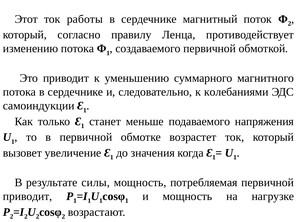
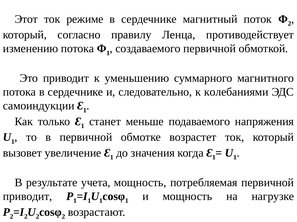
работы: работы -> режиме (85, 19)
силы: силы -> учета (96, 183)
